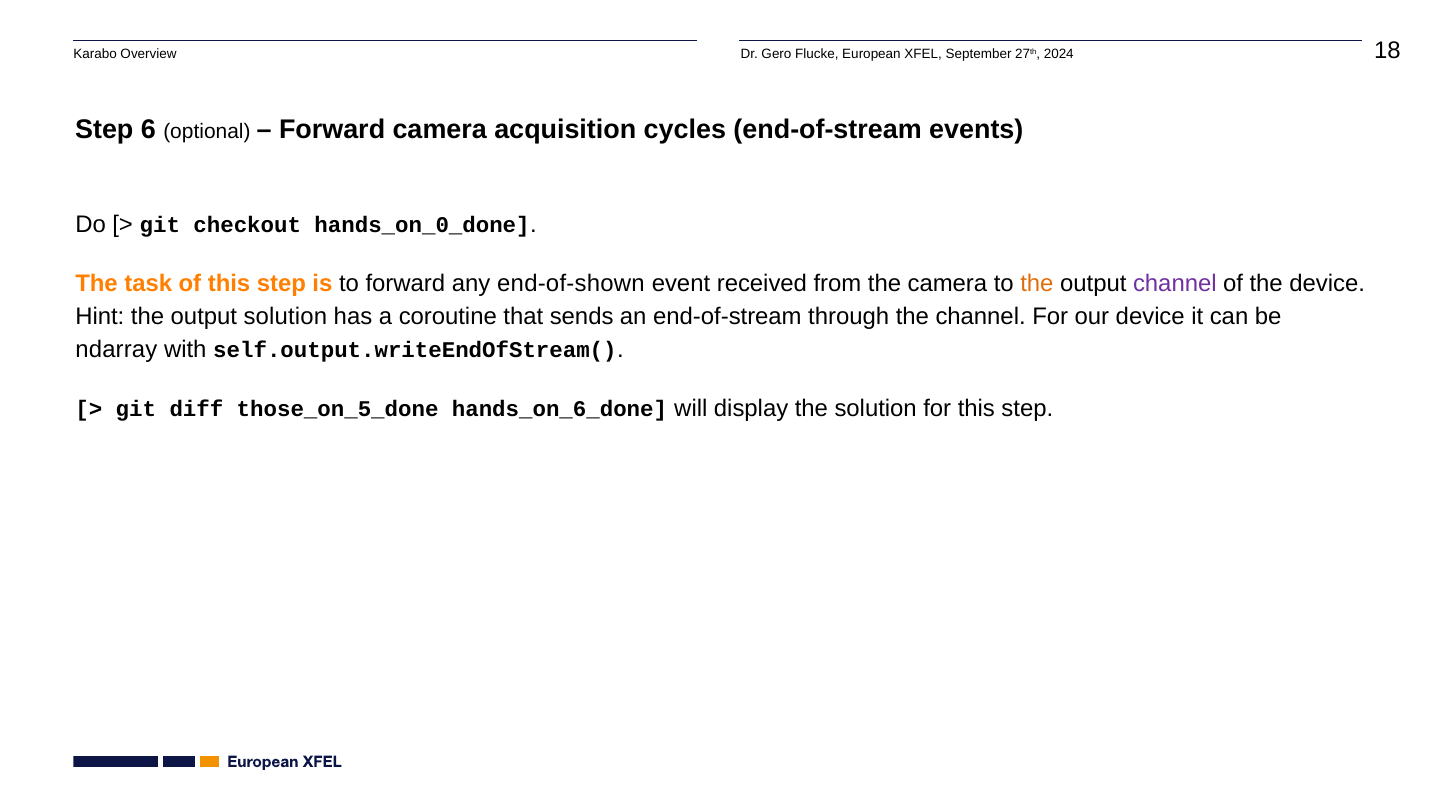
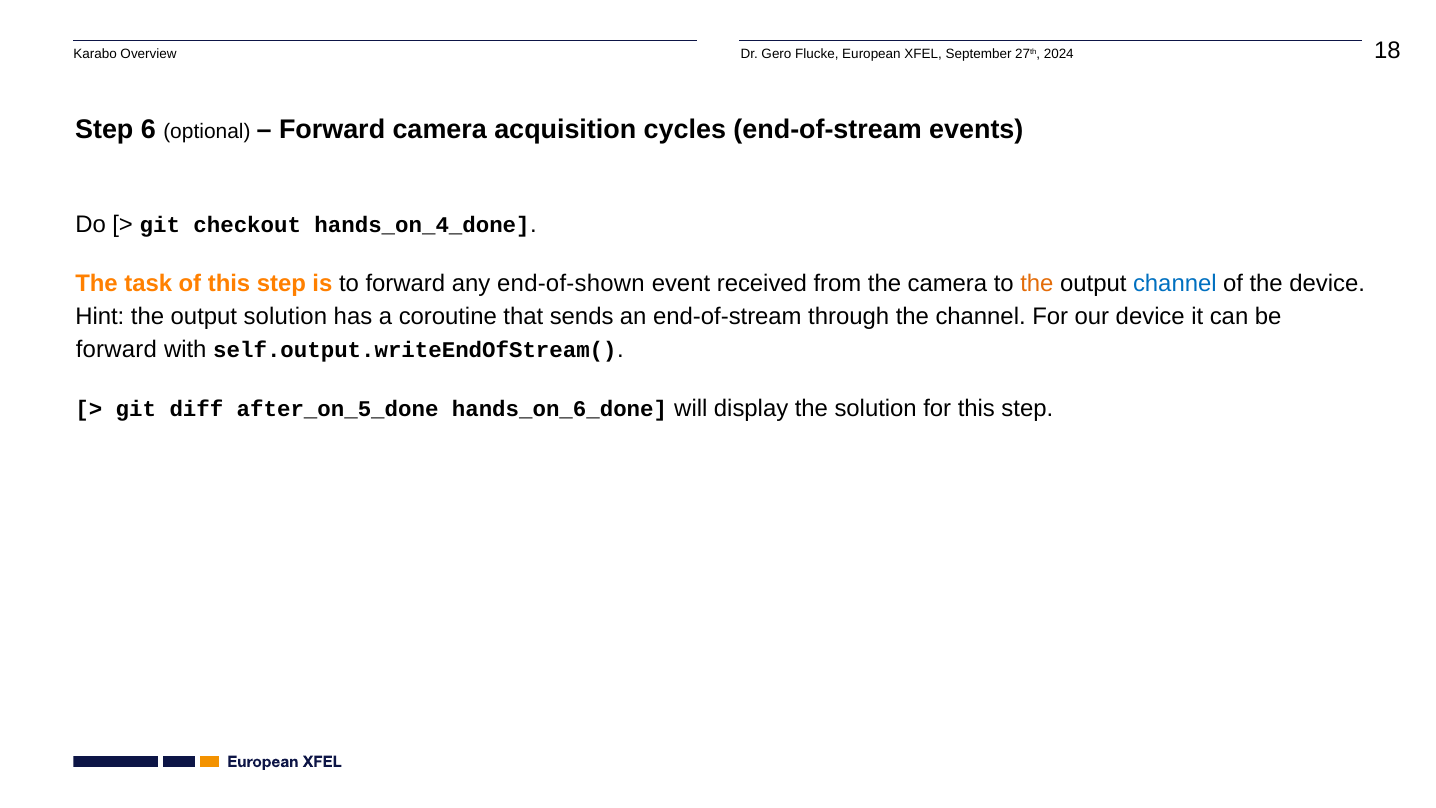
hands_on_0_done: hands_on_0_done -> hands_on_4_done (422, 225)
channel colour: purple -> blue (1175, 284)
ndarray: ndarray -> forward (116, 349)
those_on_5_done: those_on_5_done -> after_on_5_done (338, 409)
